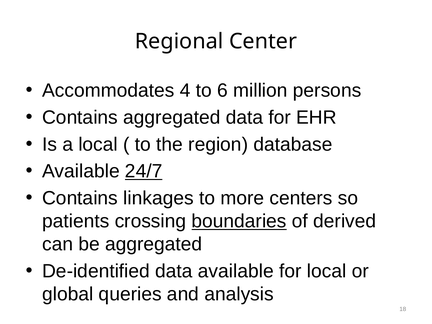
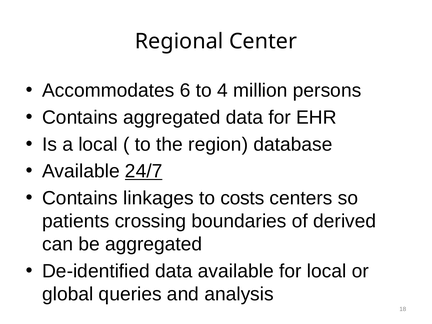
4: 4 -> 6 (185, 91)
6: 6 -> 4 (223, 91)
more: more -> costs (242, 198)
boundaries underline: present -> none (239, 221)
